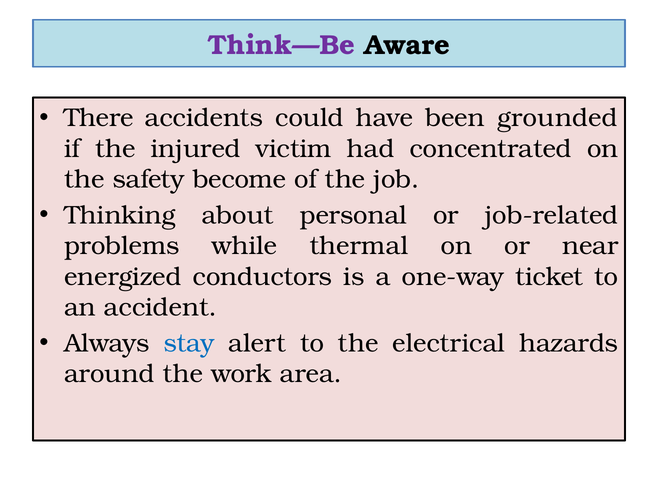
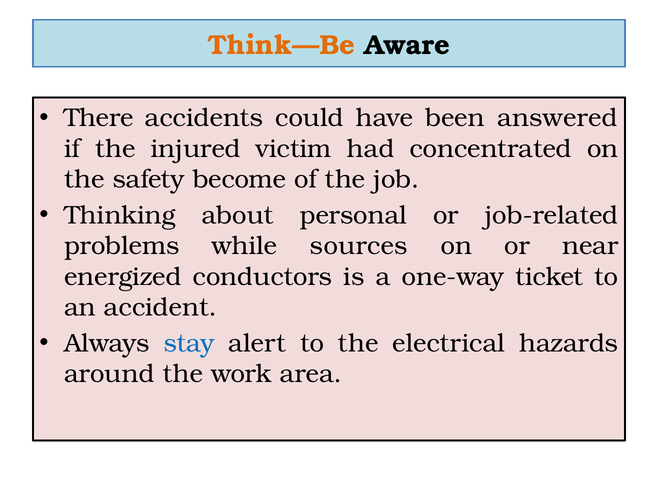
Think—Be colour: purple -> orange (281, 45)
grounded: grounded -> answered (557, 118)
thermal: thermal -> sources (359, 246)
